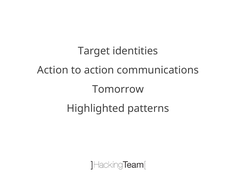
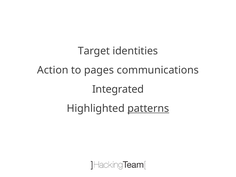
to action: action -> pages (99, 70)
Tomorrow: Tomorrow -> Integrated (118, 89)
patterns underline: none -> present (148, 108)
